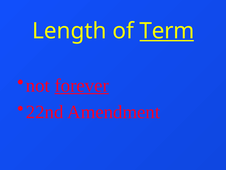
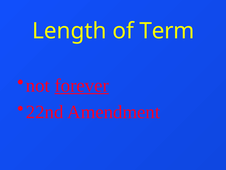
Term underline: present -> none (167, 31)
